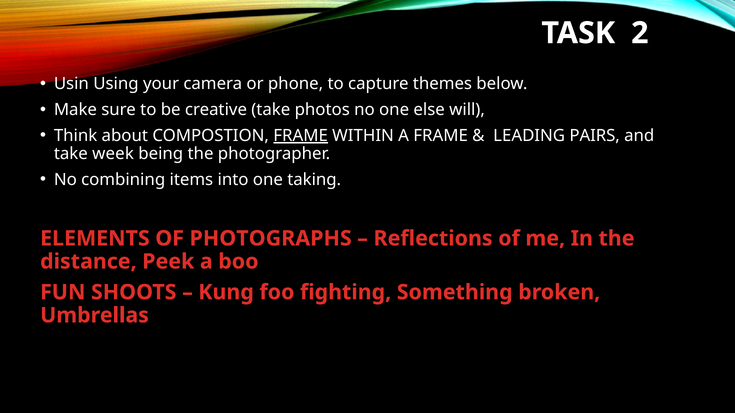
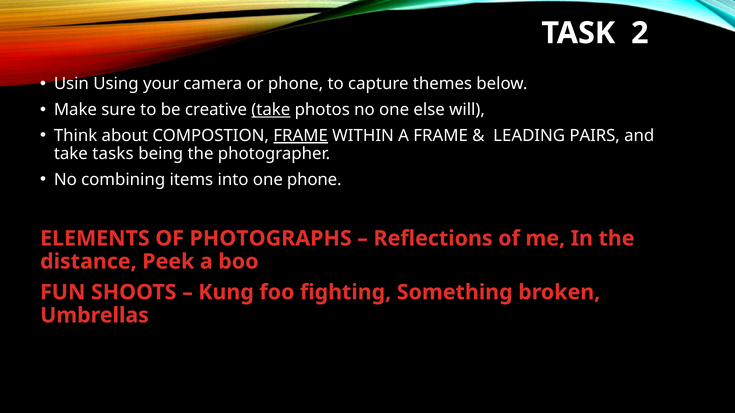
take underline: none -> present (271, 110)
week: week -> tasks (113, 154)
one taking: taking -> phone (314, 180)
